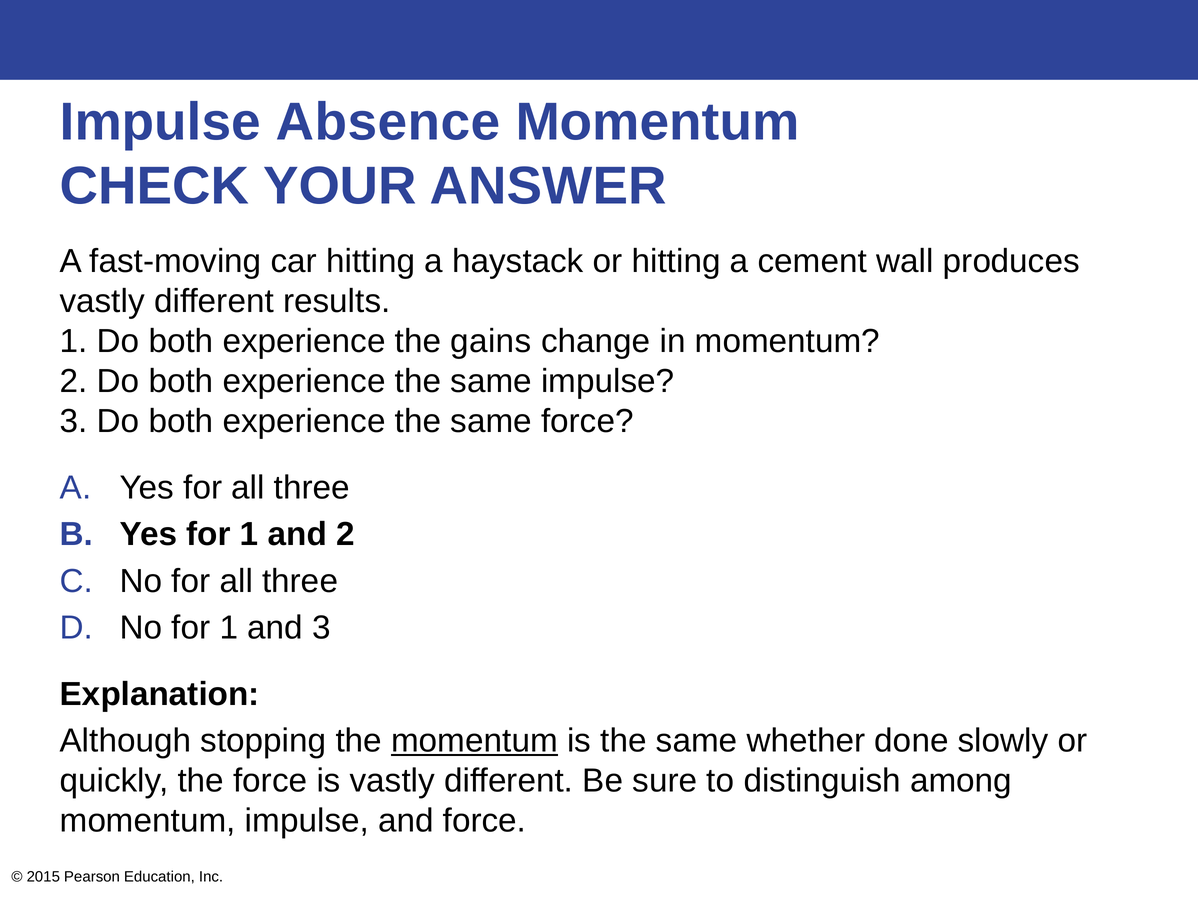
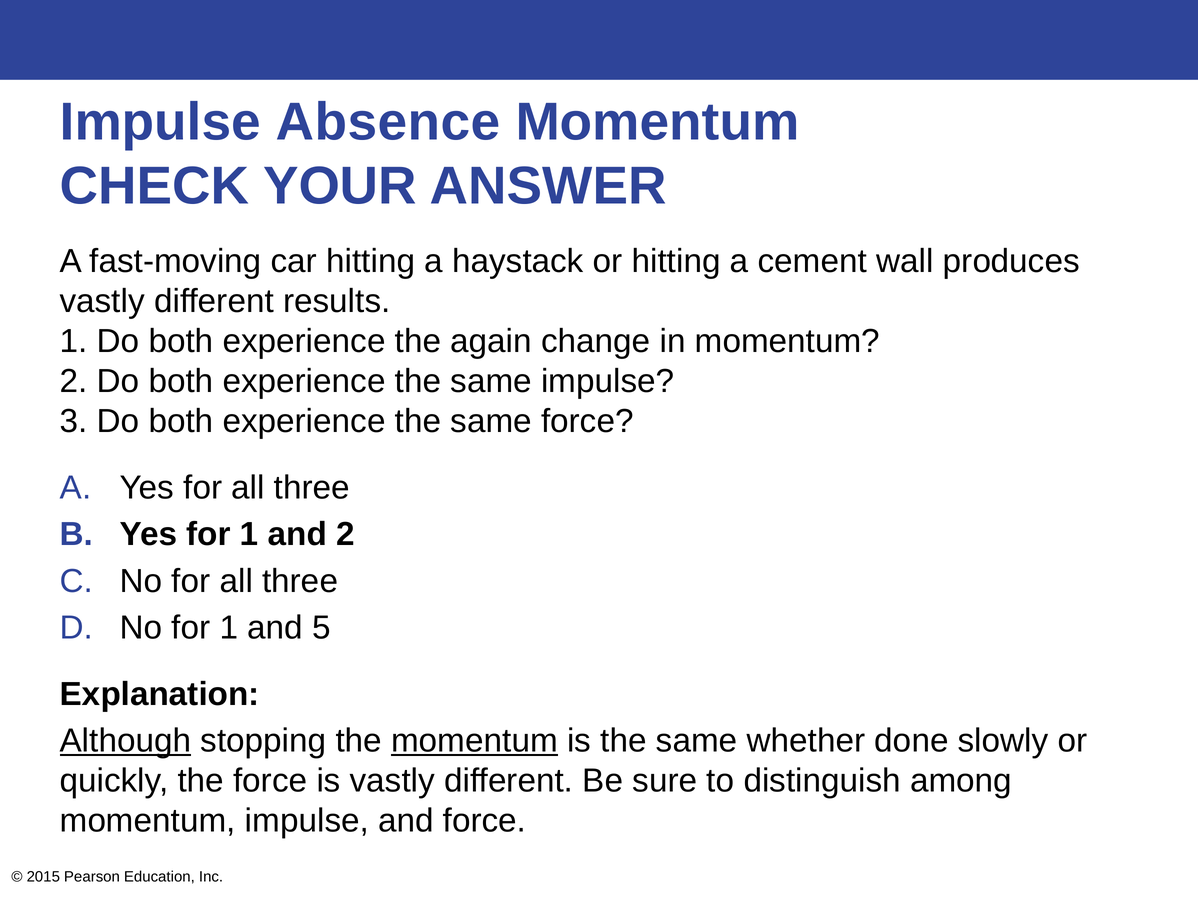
gains: gains -> again (491, 341)
and 3: 3 -> 5 (321, 627)
Although underline: none -> present (126, 740)
